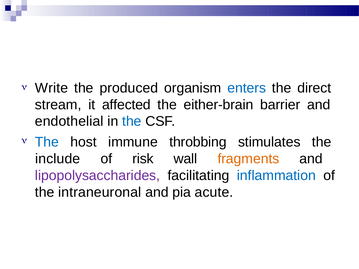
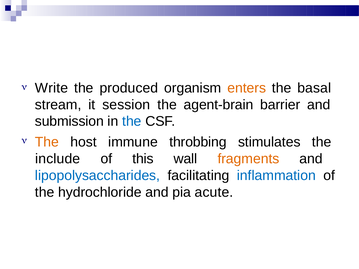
enters colour: blue -> orange (247, 88)
direct: direct -> basal (314, 88)
affected: affected -> session (126, 105)
either-brain: either-brain -> agent-brain (219, 105)
endothelial: endothelial -> submission (69, 121)
The colour: blue -> orange (47, 142)
risk: risk -> this (143, 159)
lipopolysaccharides colour: purple -> blue (98, 176)
intraneuronal: intraneuronal -> hydrochloride (100, 192)
